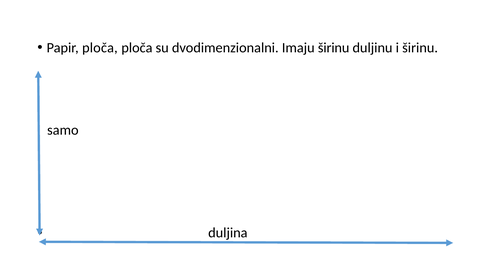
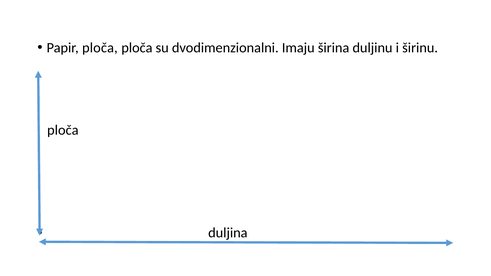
Imaju širinu: širinu -> širina (334, 48)
samo: samo -> ploča (63, 130)
